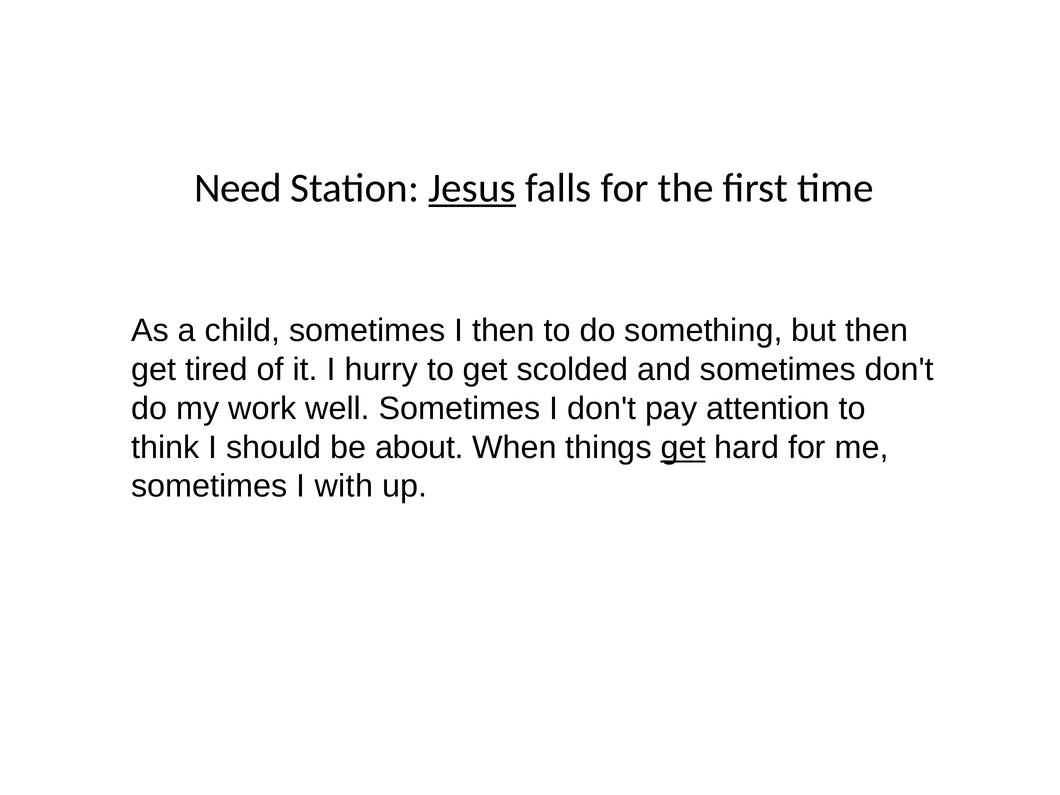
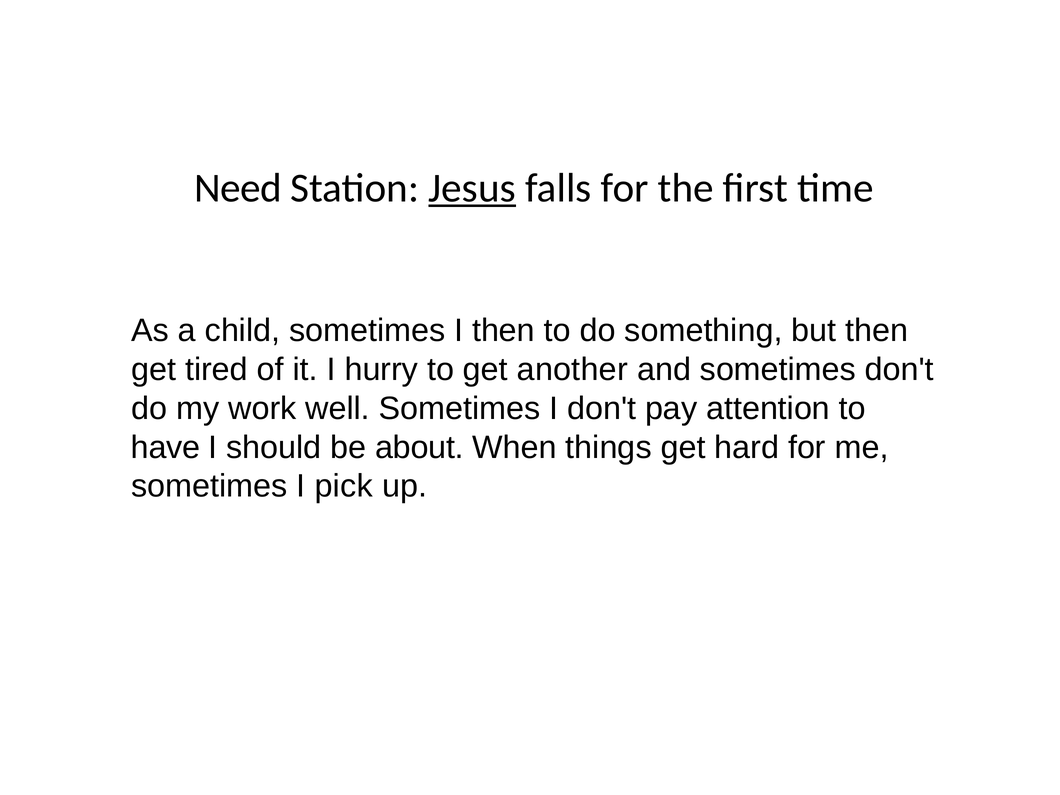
scolded: scolded -> another (572, 370)
think: think -> have (166, 447)
get underline: present -> none (683, 447)
with: with -> pick (344, 486)
